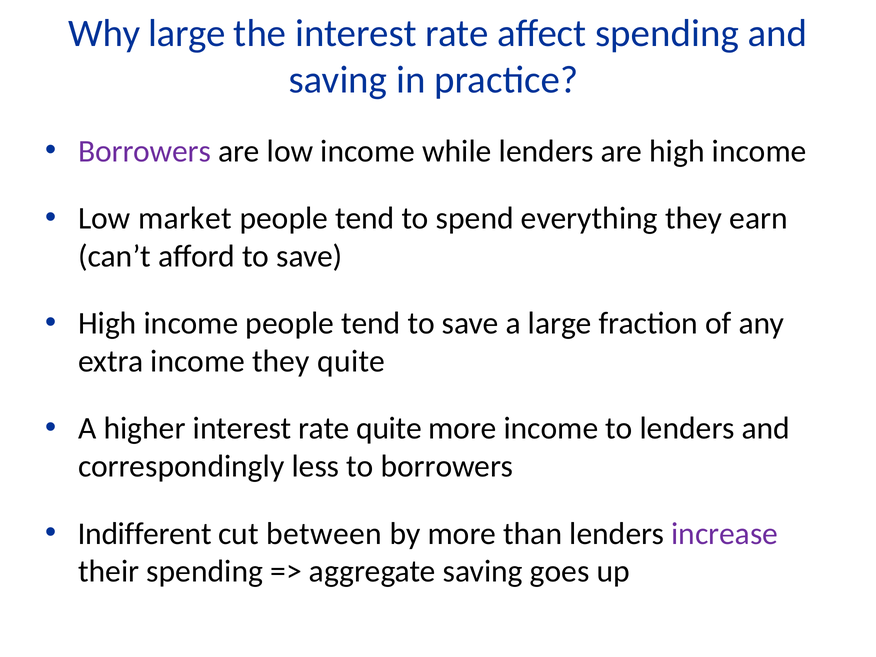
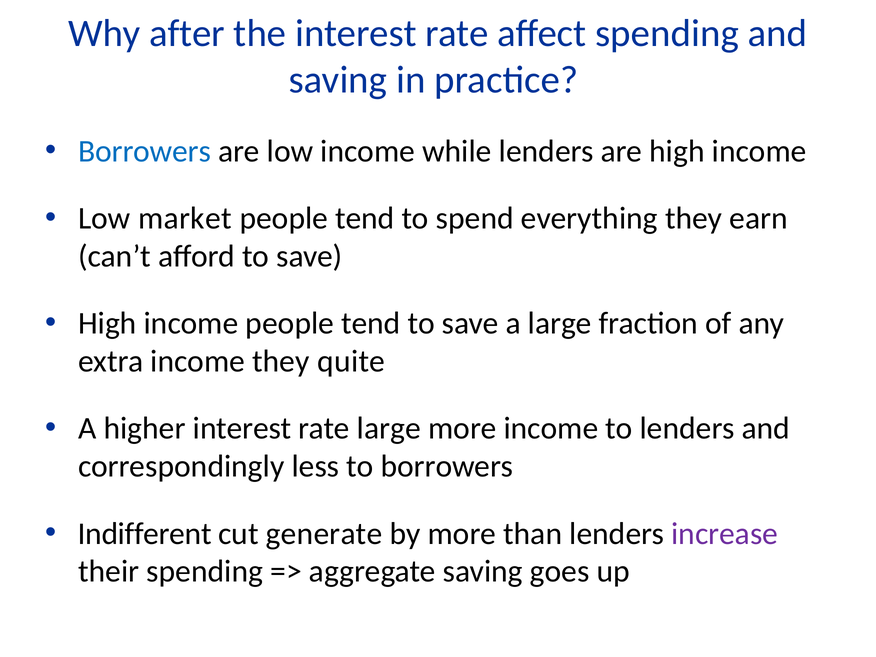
Why large: large -> after (187, 33)
Borrowers colour: purple -> blue (145, 151)
rate quite: quite -> large (389, 428)
between: between -> generate (324, 534)
